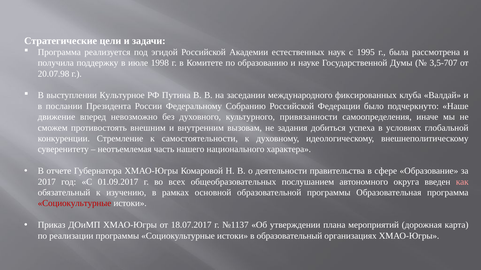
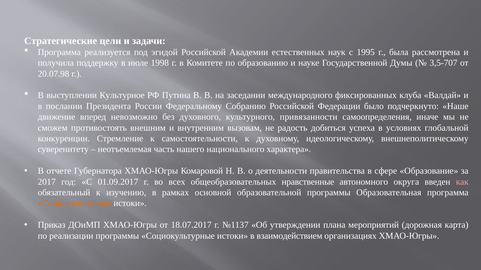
задания: задания -> радость (293, 128)
послушанием: послушанием -> нравственные (308, 182)
Социокультурные colour: red -> orange (75, 204)
образовательный: образовательный -> взаимодействием (289, 236)
